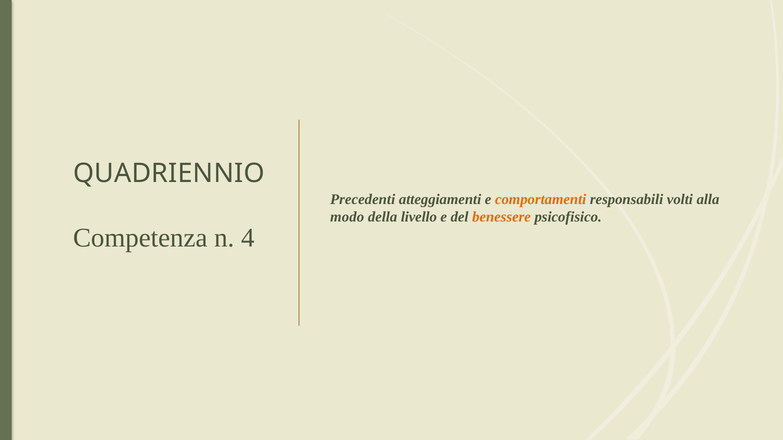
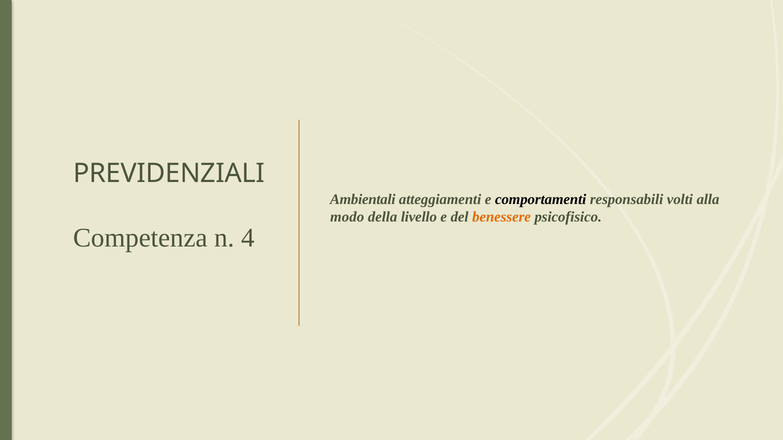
QUADRIENNIO: QUADRIENNIO -> PREVIDENZIALI (169, 173)
Precedenti: Precedenti -> Ambientali (363, 199)
comportamenti colour: orange -> black (541, 199)
